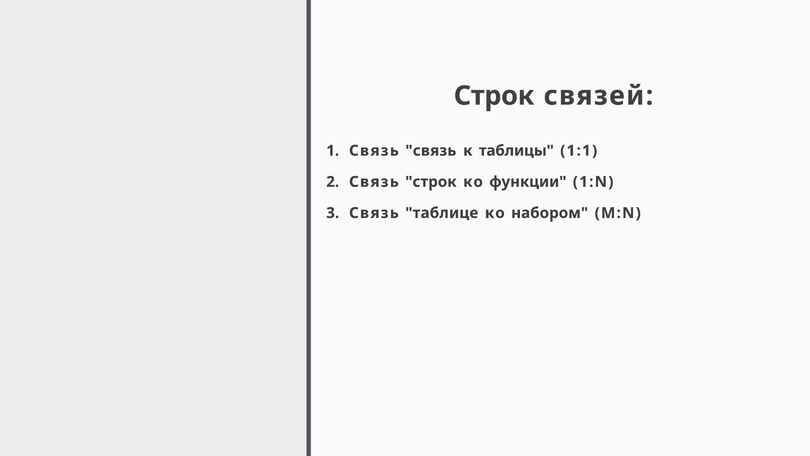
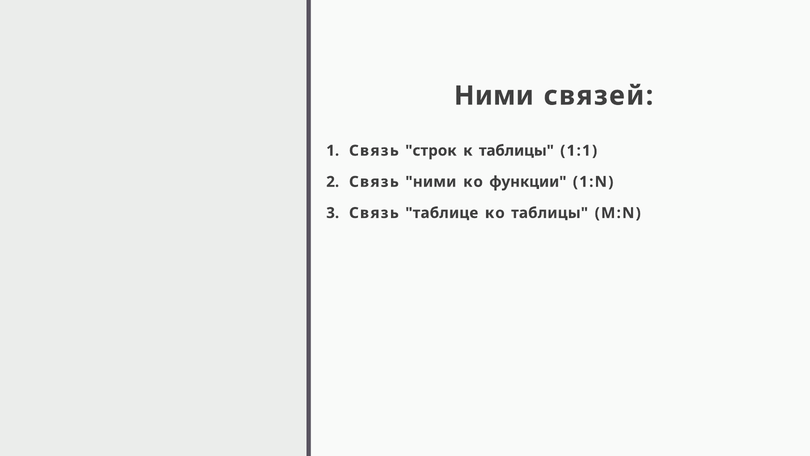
Строк: Строк -> Ними (494, 96)
Связь связь: связь -> строк (431, 151)
Связь строк: строк -> ними (431, 182)
ко набором: набором -> таблицы (550, 213)
